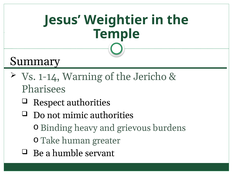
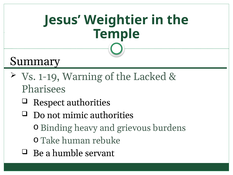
1-14: 1-14 -> 1-19 (49, 77)
Jericho: Jericho -> Lacked (150, 77)
greater: greater -> rebuke (106, 140)
